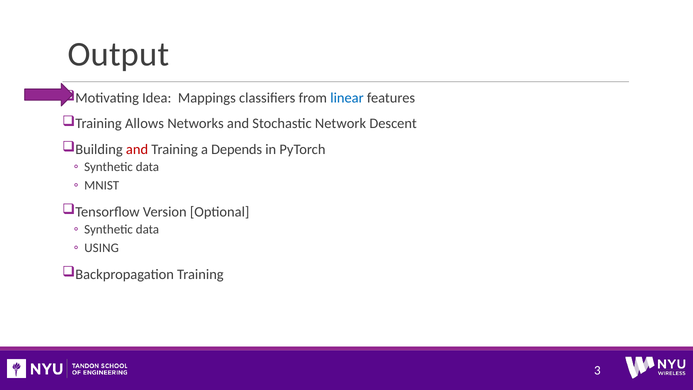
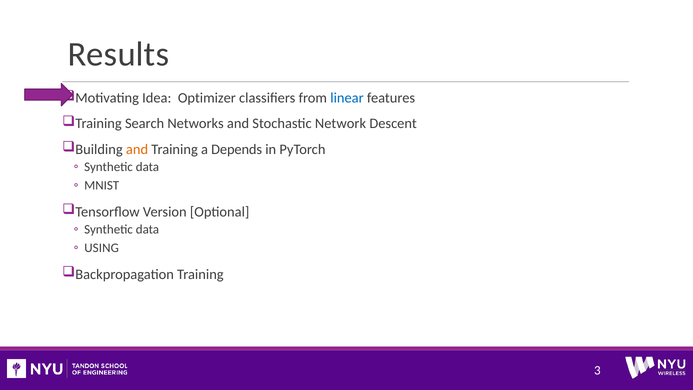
Output: Output -> Results (118, 54)
Mappings: Mappings -> Optimizer (207, 98)
Allows: Allows -> Search (145, 124)
and colour: red -> orange (137, 149)
